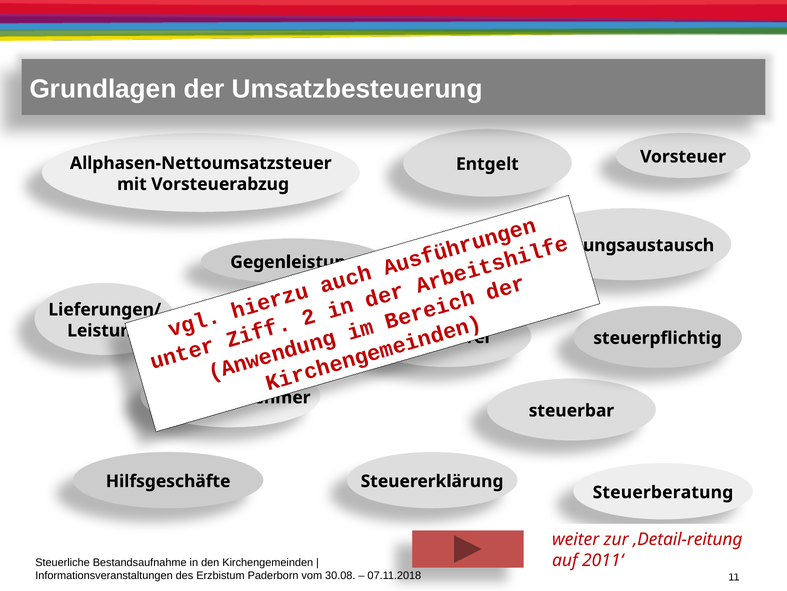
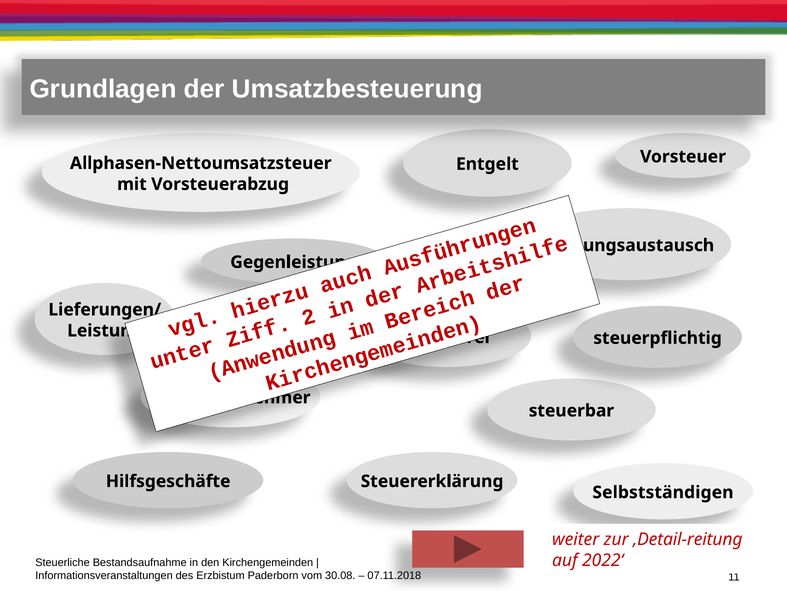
Steuerberatung: Steuerberatung -> Selbstständigen (663, 492)
2011‘: 2011‘ -> 2022‘ (603, 560)
